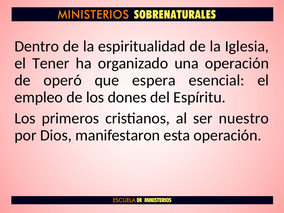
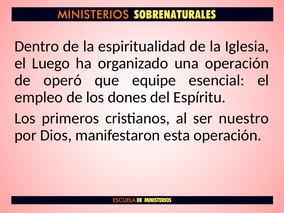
Tener: Tener -> Luego (51, 63)
espera: espera -> equipe (154, 80)
